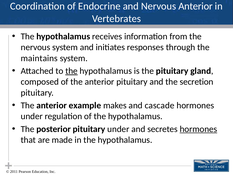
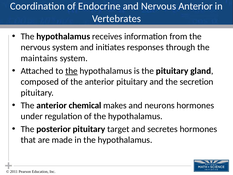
example: example -> chemical (85, 105)
cascade: cascade -> neurons (160, 105)
pituitary under: under -> target (118, 129)
hormones underline: present -> none (198, 129)
